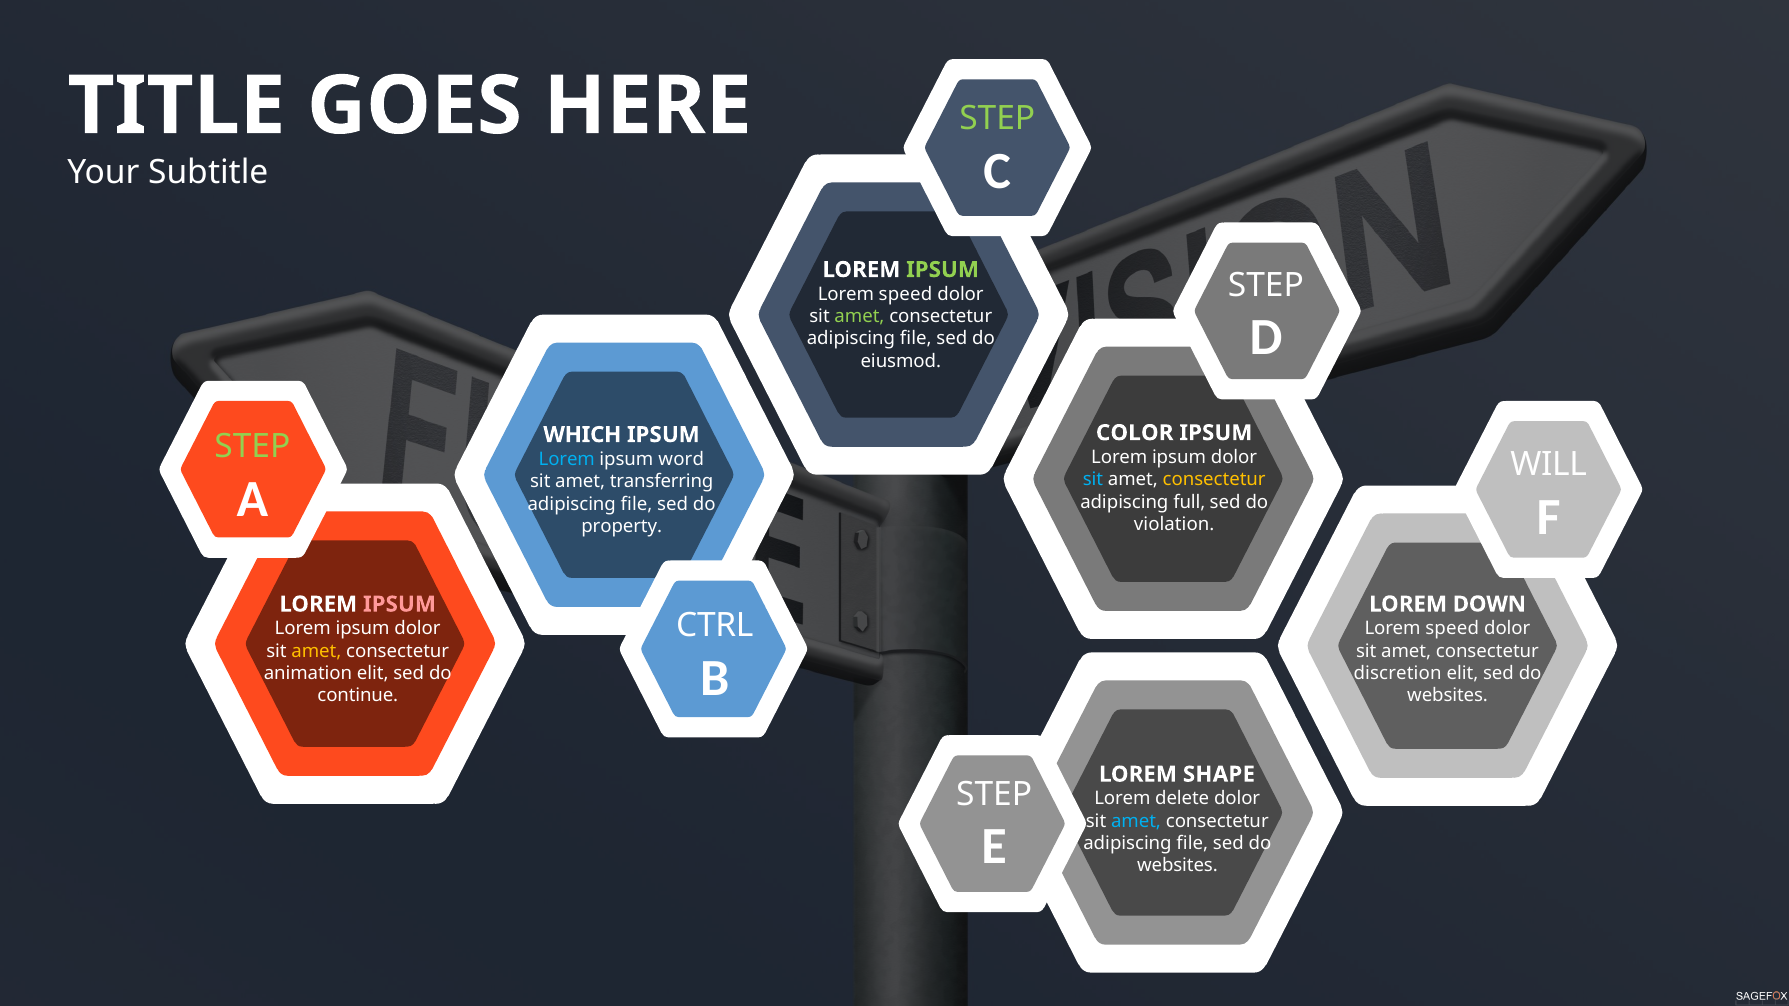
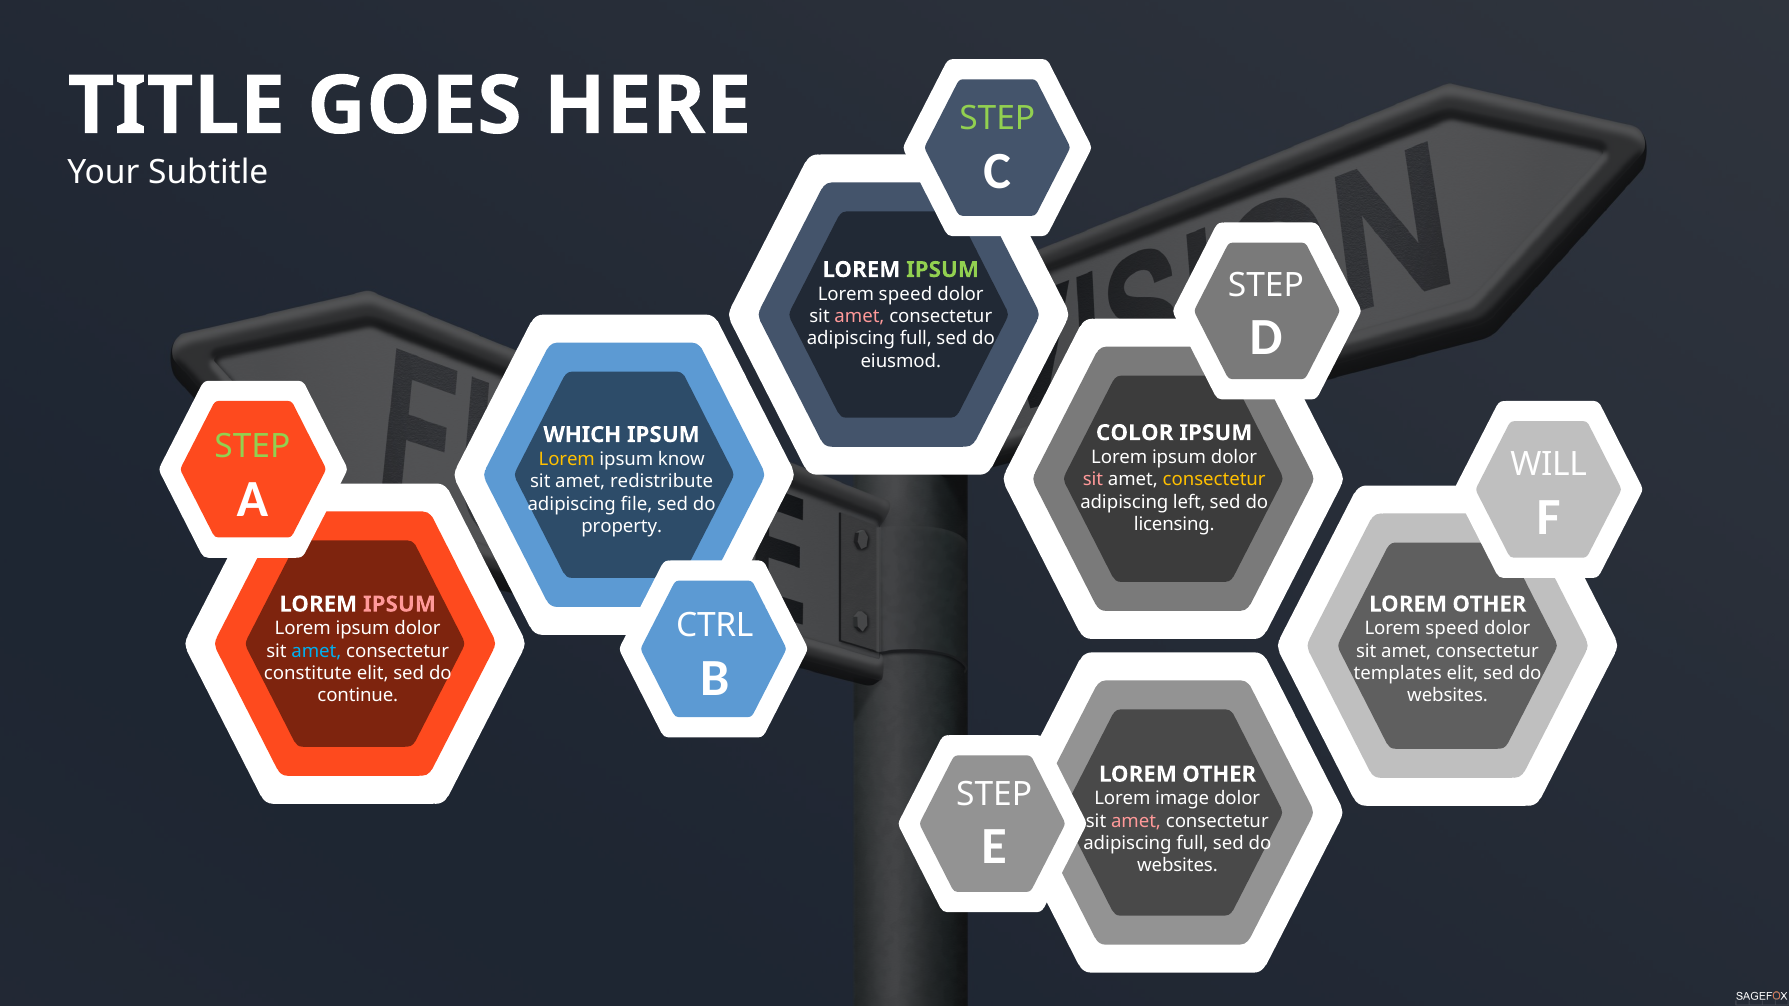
amet colour: light green -> pink (859, 317)
file: file -> full (916, 339)
Lorem colour: light blue -> yellow (567, 459)
word: word -> know (681, 459)
sit colour: light blue -> pink (1093, 480)
transferring: transferring -> redistribute (662, 482)
full: full -> left (1189, 502)
violation: violation -> licensing (1174, 525)
DOWN: DOWN -> OTHER (1489, 604)
amet colour: yellow -> light blue (316, 651)
animation: animation -> constitute (308, 674)
discretion: discretion -> templates (1398, 673)
SHAPE: SHAPE -> OTHER (1219, 775)
delete: delete -> image (1182, 799)
amet colour: light blue -> pink (1136, 821)
file: file -> full (1192, 844)
